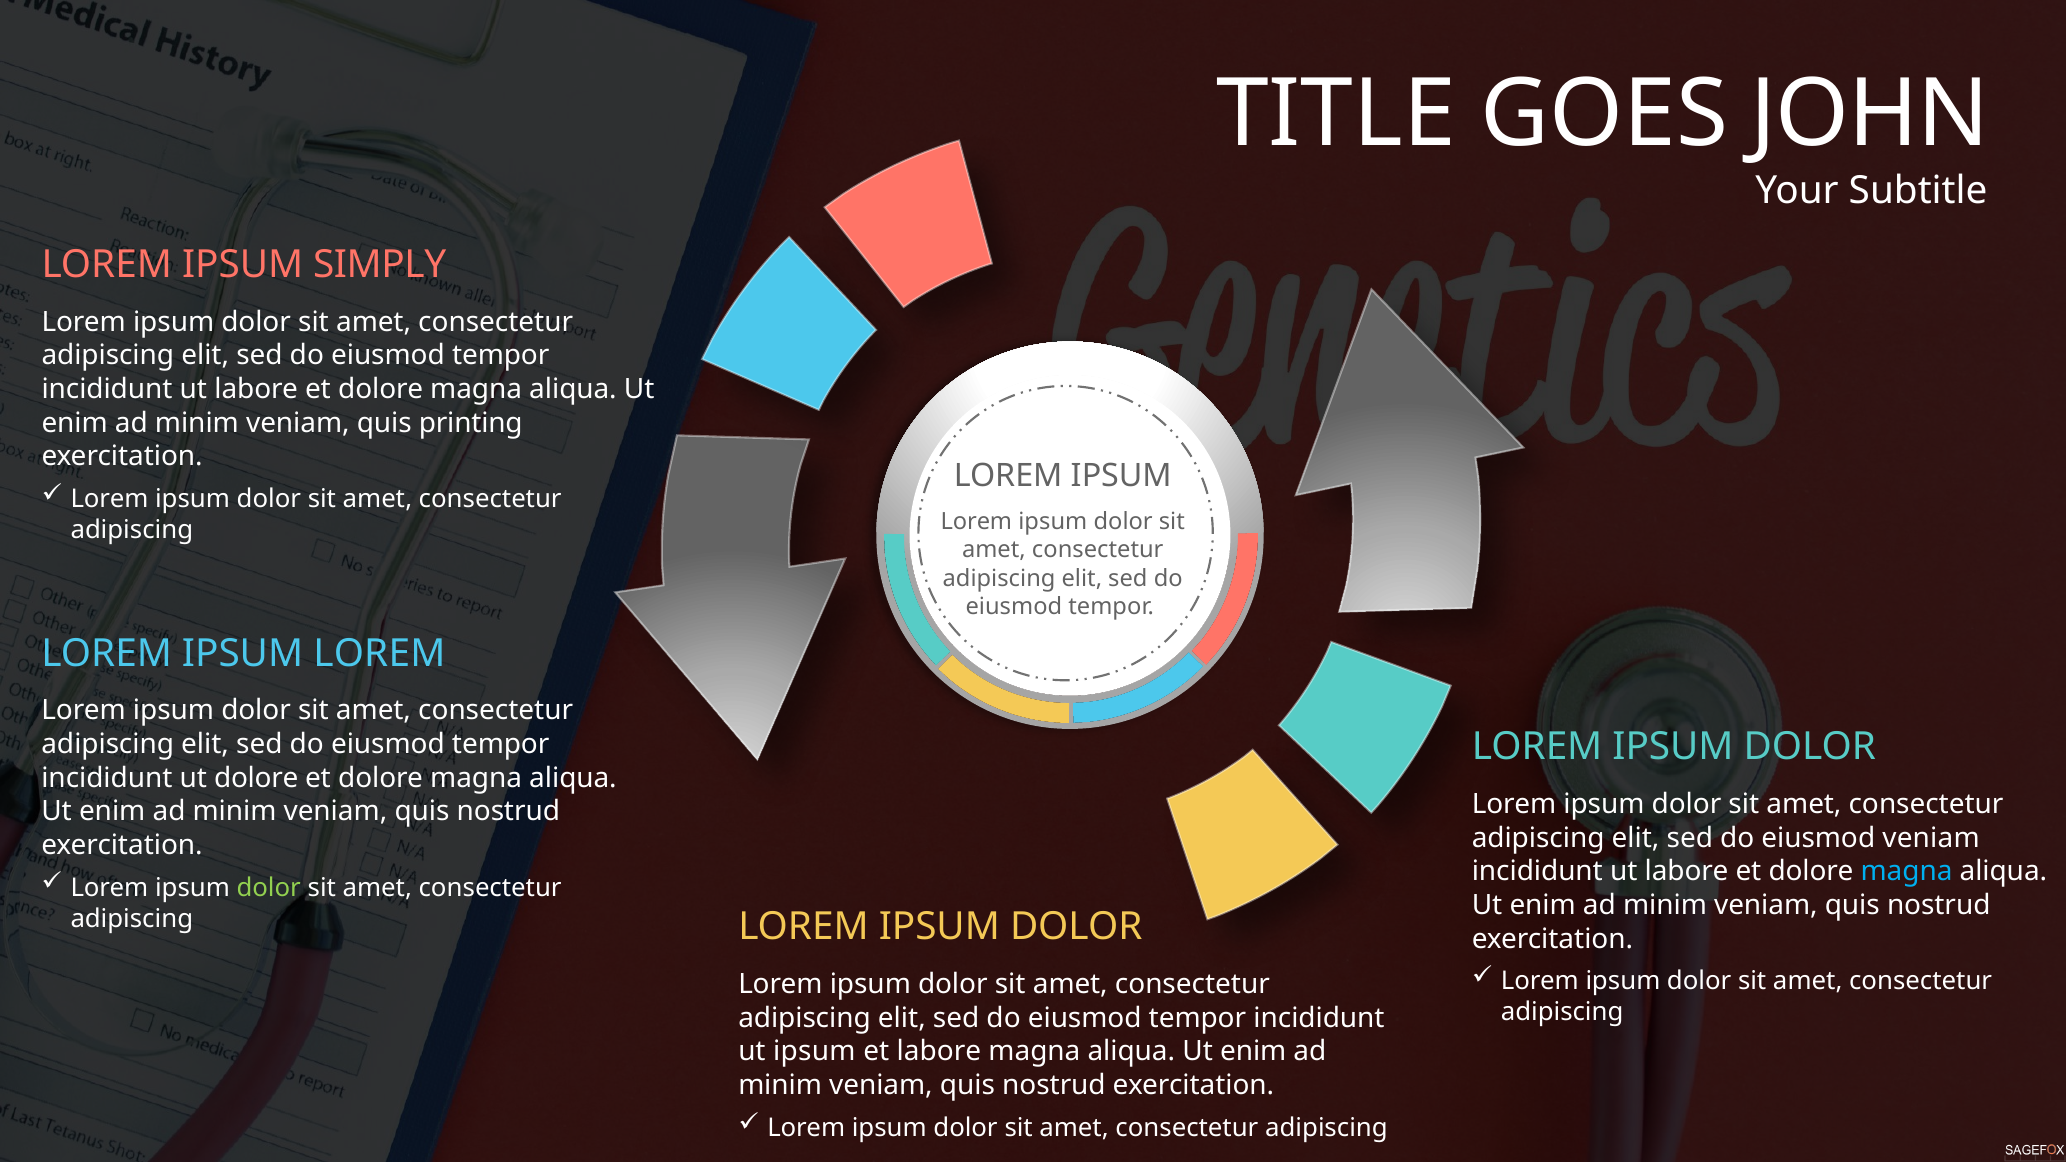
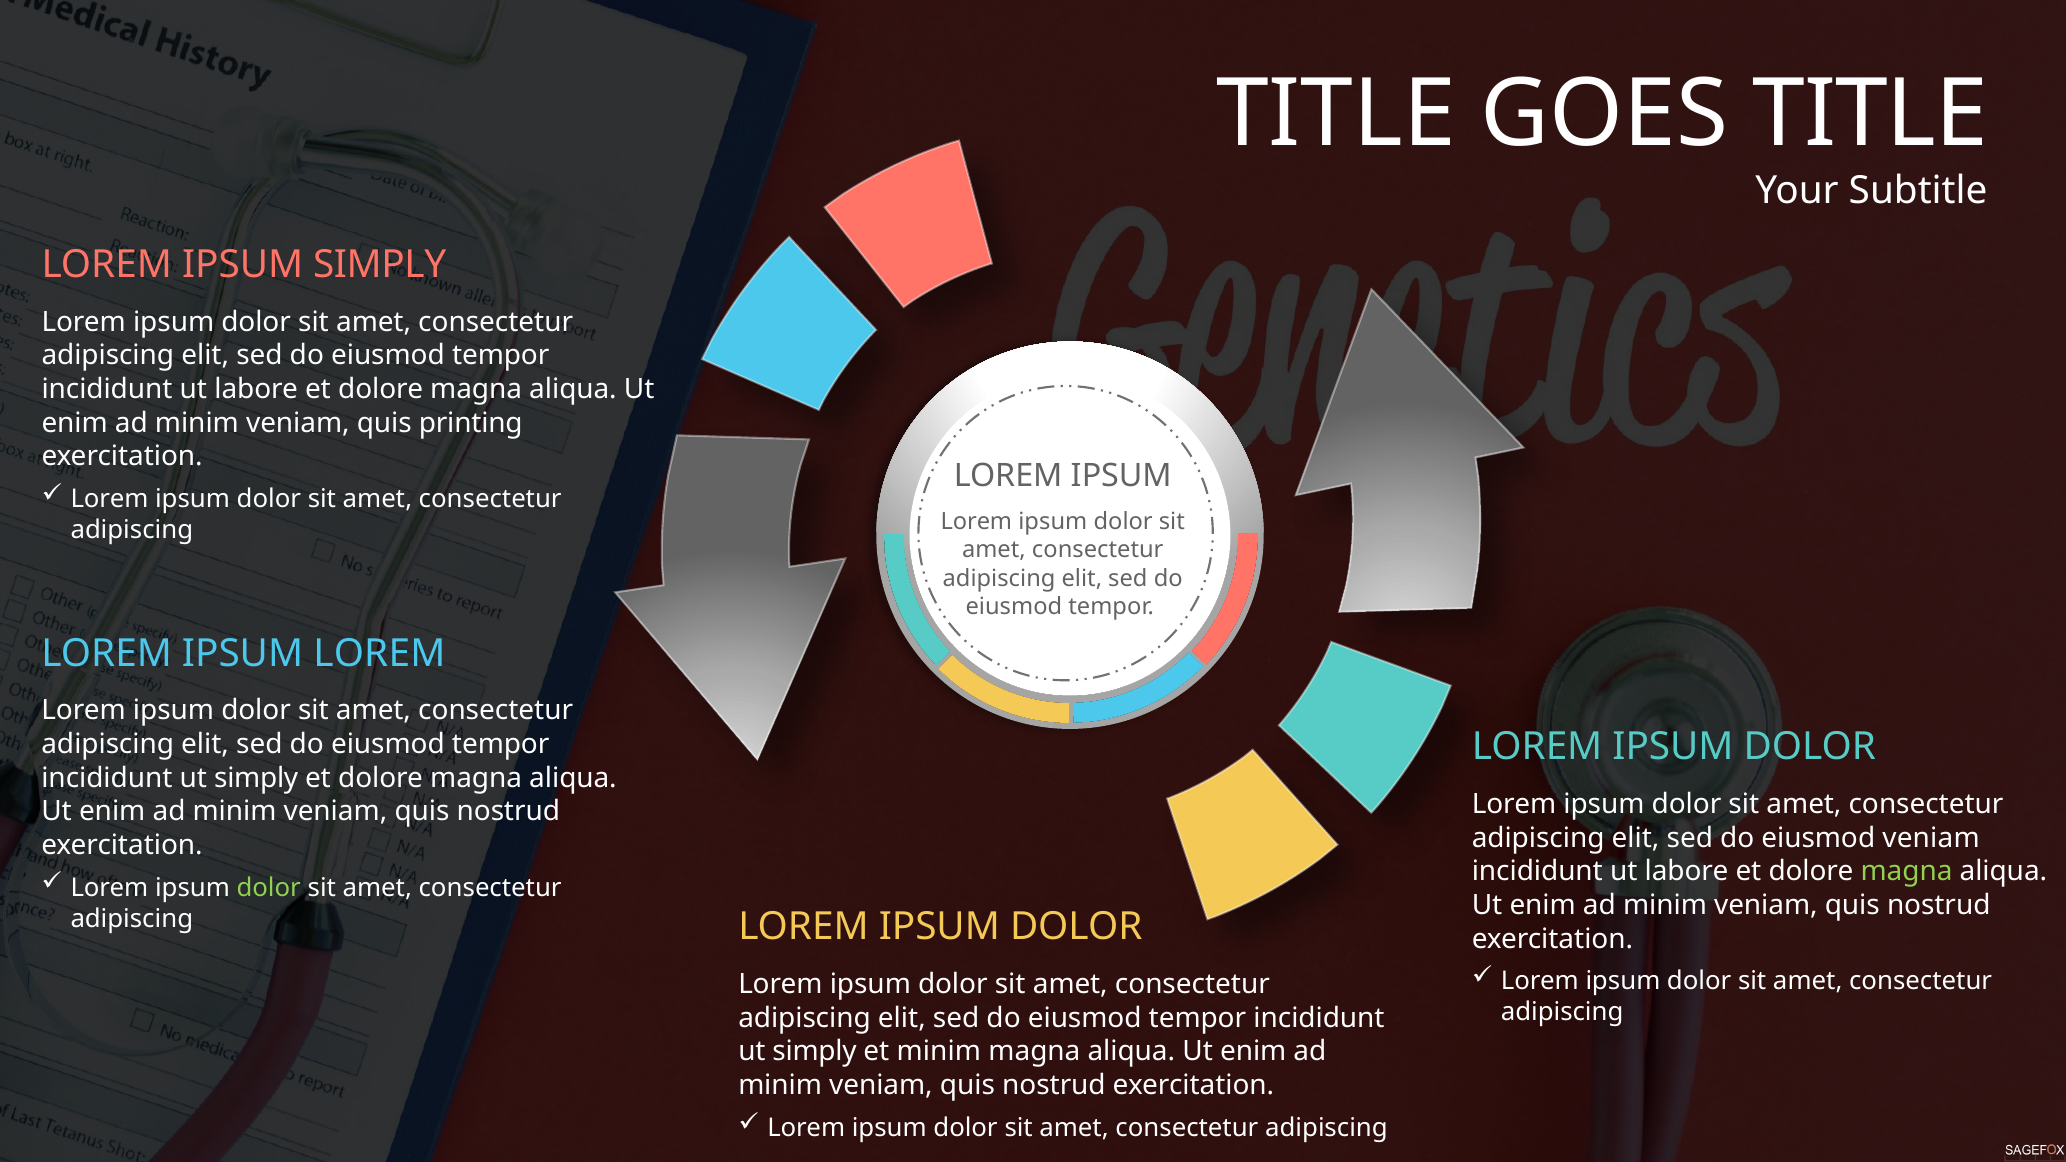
GOES JOHN: JOHN -> TITLE (1870, 115)
dolore: dolore -> simply (256, 778)
magna colour: light blue -> light green (1907, 872)
ipsum: ipsum -> simply (815, 1052)
et labore: labore -> minim (939, 1052)
